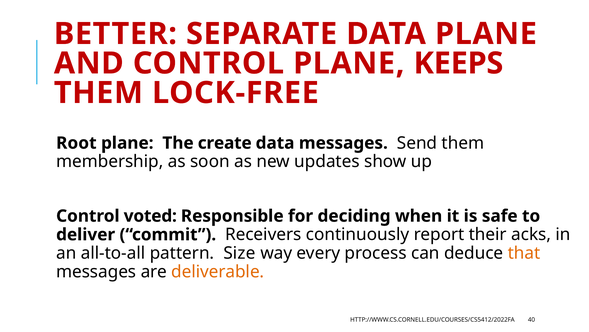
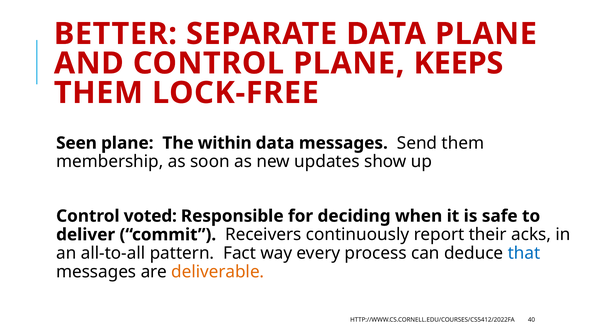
Root: Root -> Seen (76, 143)
create: create -> within (225, 143)
Size: Size -> Fact (240, 253)
that colour: orange -> blue (524, 253)
